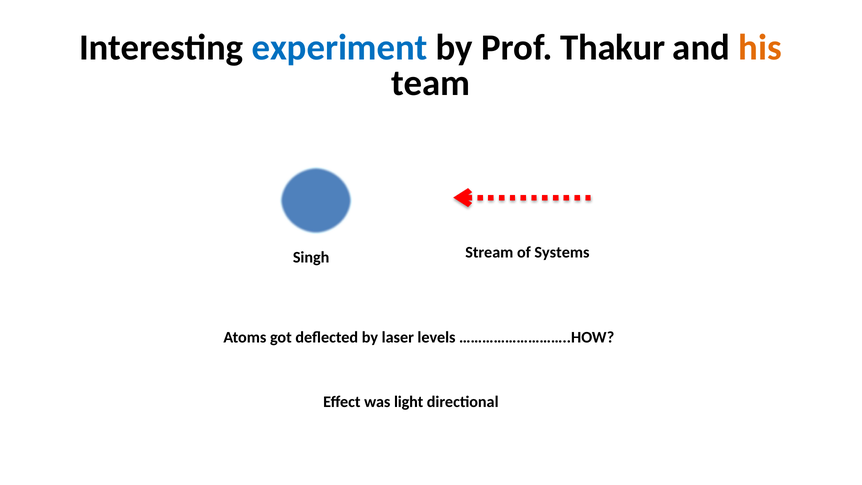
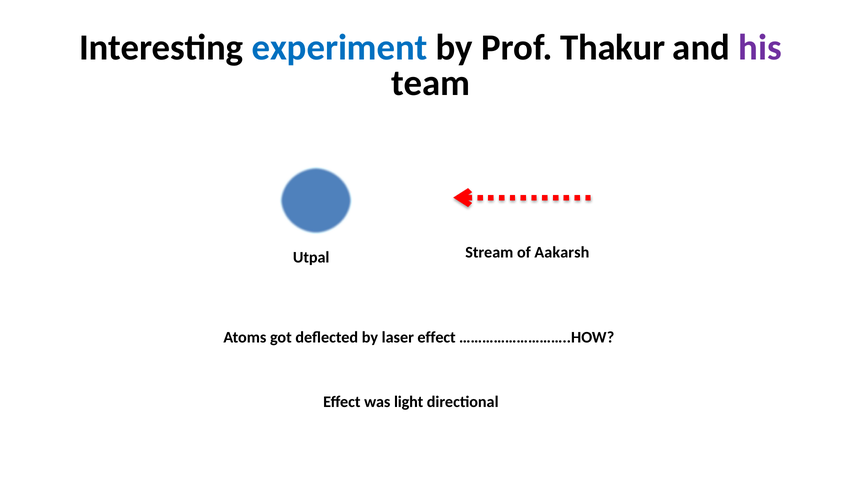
his colour: orange -> purple (760, 48)
Singh: Singh -> Utpal (311, 257)
Systems: Systems -> Aakarsh (562, 252)
laser levels: levels -> effect (437, 337)
